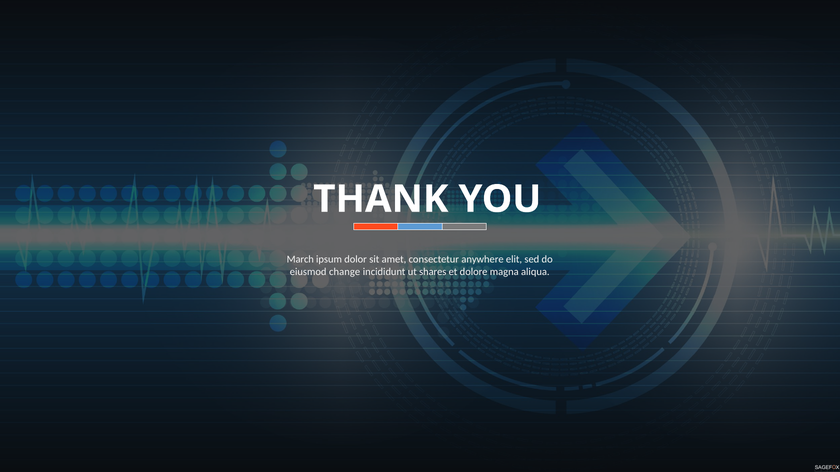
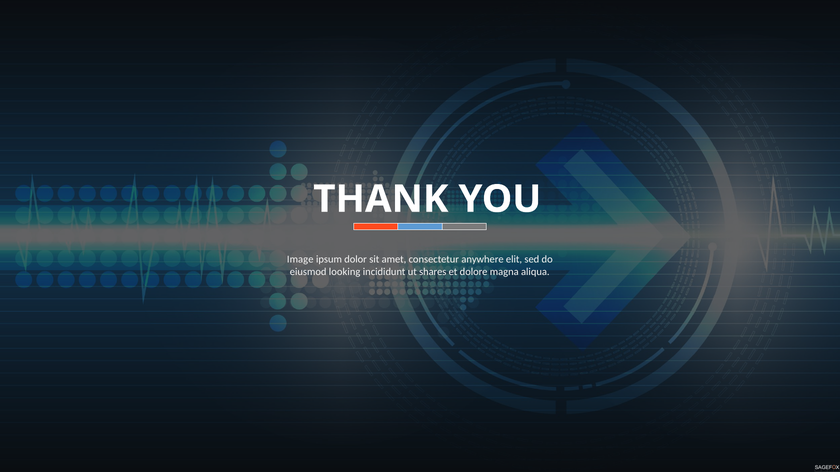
March: March -> Image (300, 259)
change: change -> looking (345, 272)
